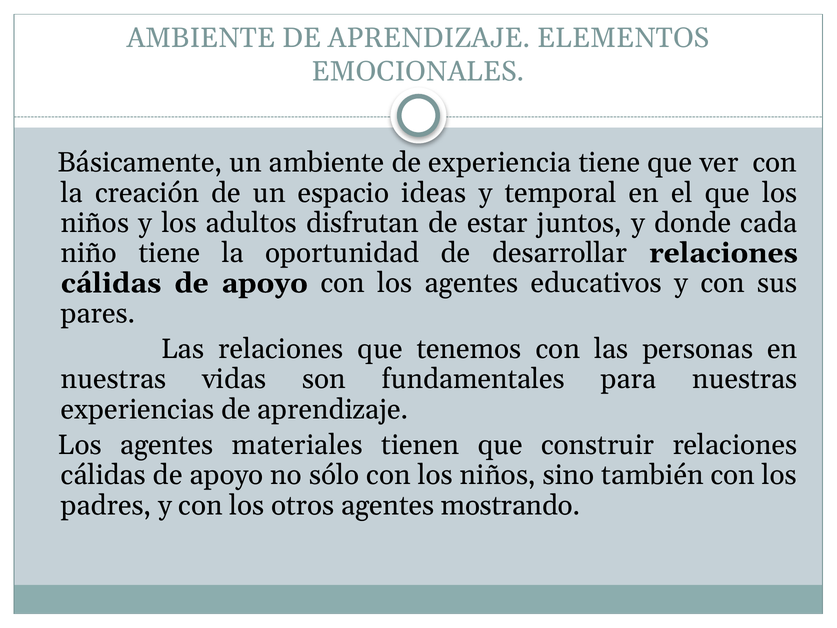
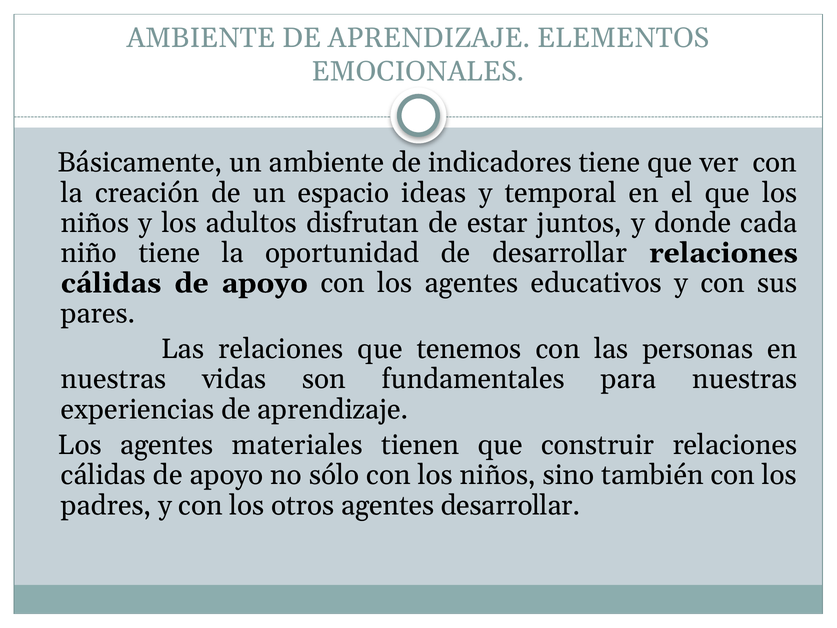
experiencia: experiencia -> indicadores (500, 163)
agentes mostrando: mostrando -> desarrollar (510, 505)
